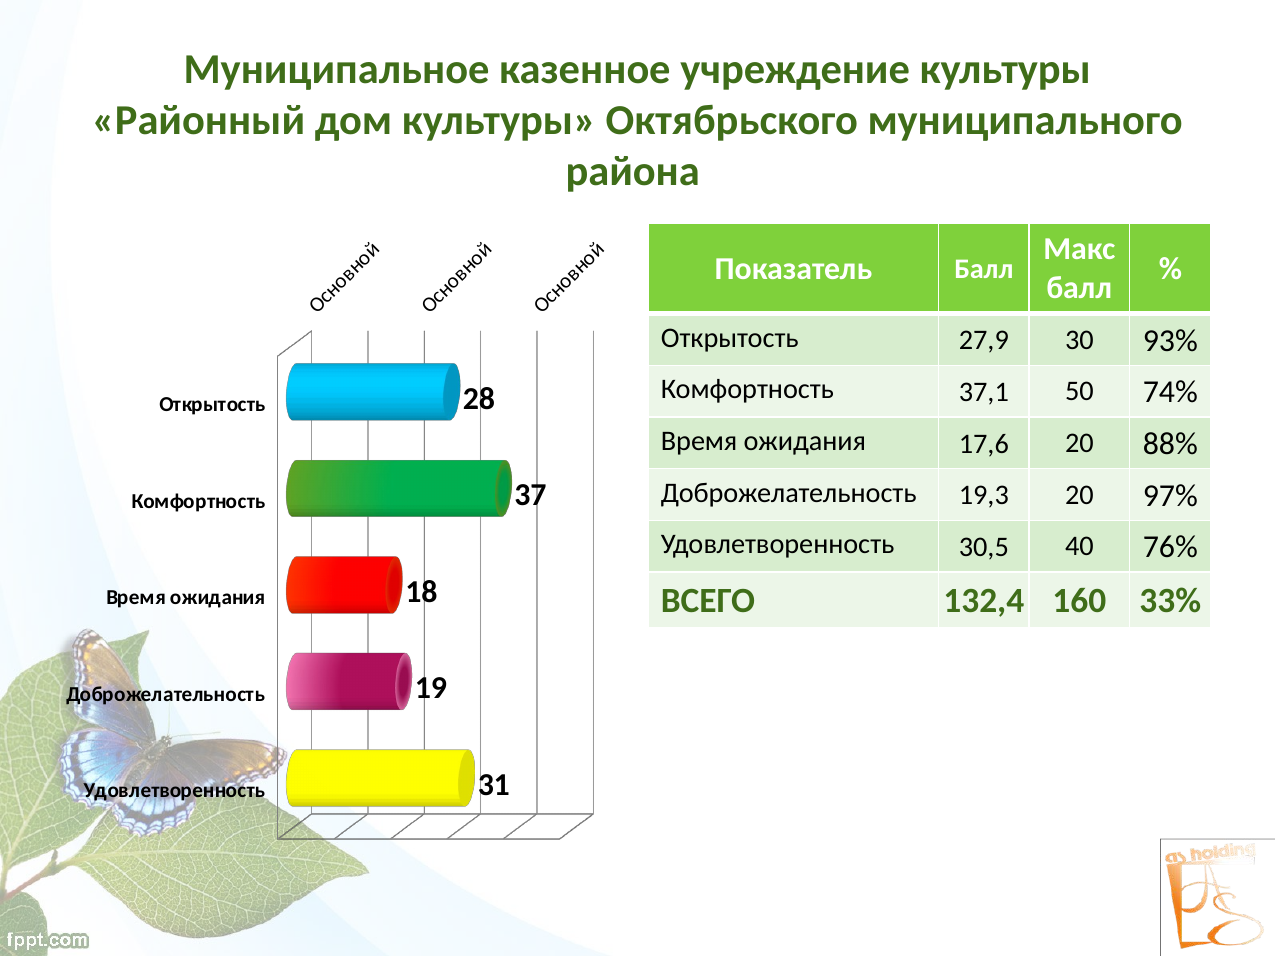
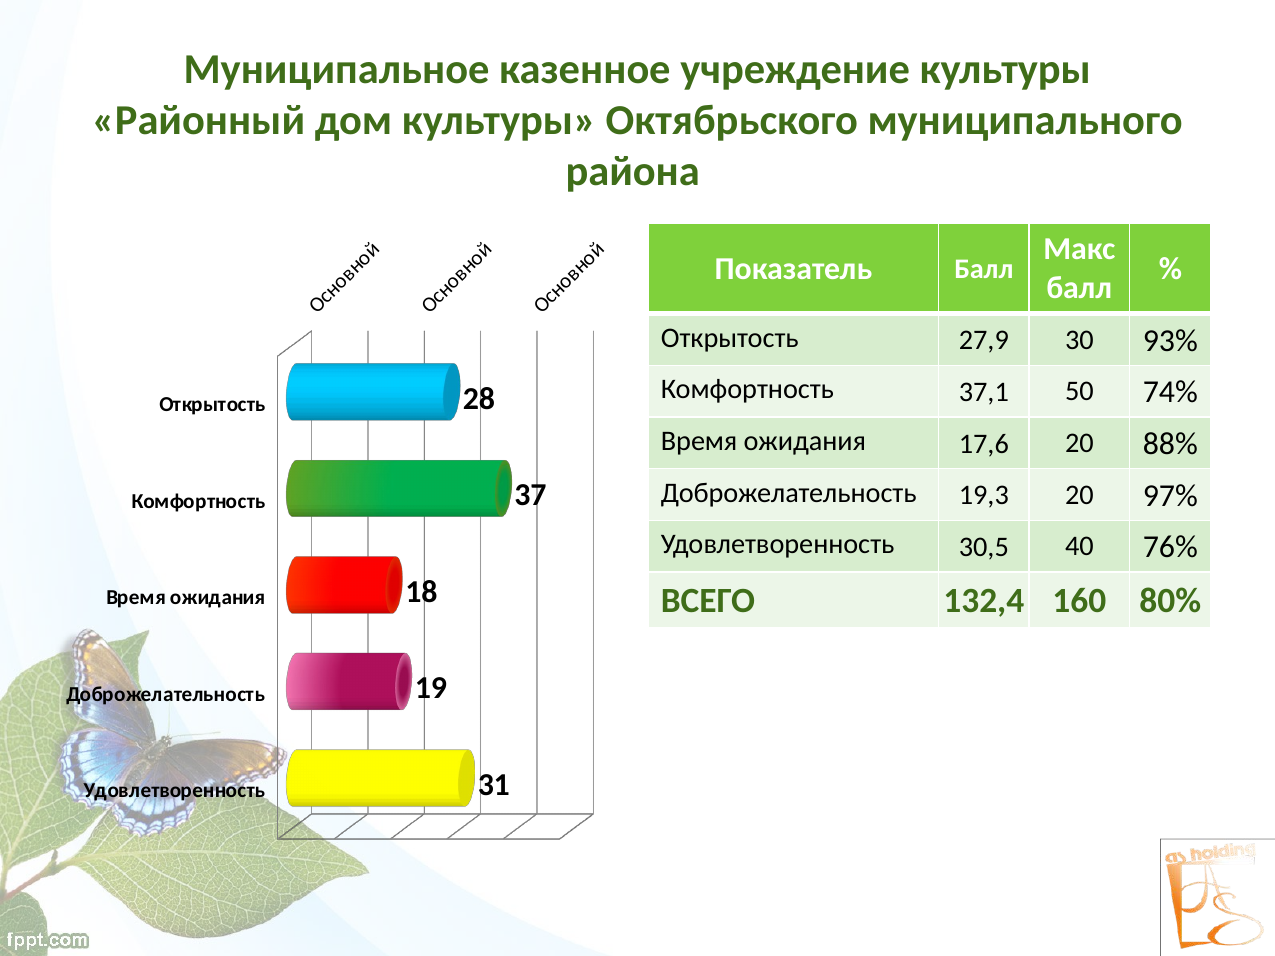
33%: 33% -> 80% (1170, 601)
